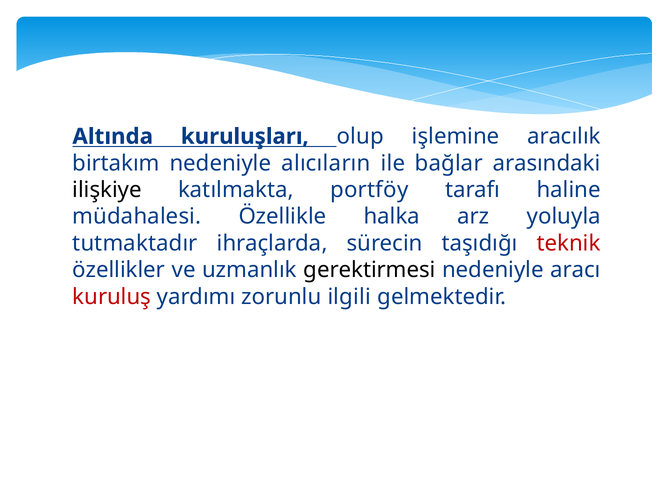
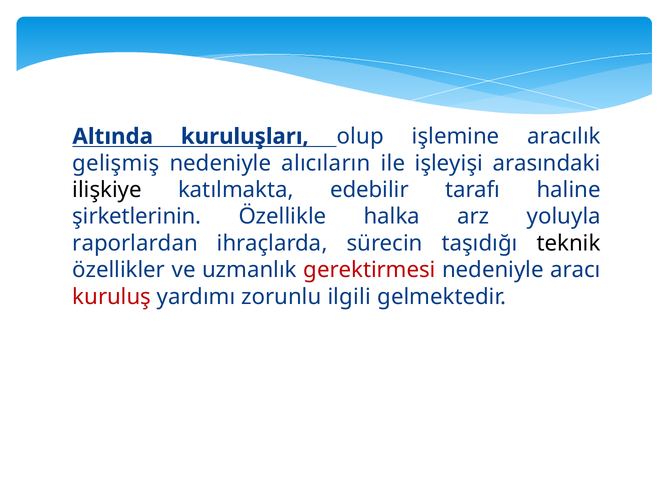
birtakım: birtakım -> gelişmiş (116, 163)
bağlar: bağlar -> işleyişi (449, 163)
portföy: portföy -> edebilir (369, 190)
müdahalesi: müdahalesi -> şirketlerinin (137, 217)
tutmaktadır: tutmaktadır -> raporlardan (135, 243)
teknik colour: red -> black (569, 243)
gerektirmesi colour: black -> red (369, 270)
